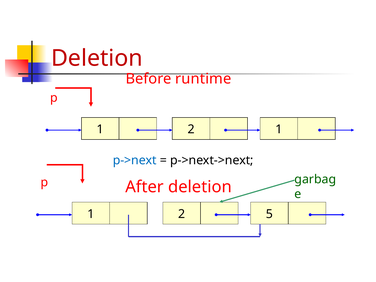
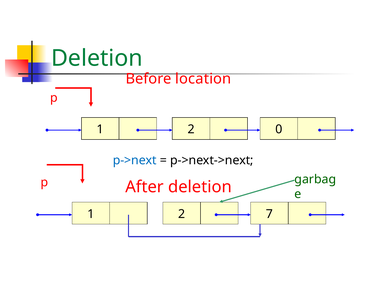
Deletion colour: red -> green (97, 58)
runtime: runtime -> location (203, 79)
2 1: 1 -> 0 (279, 129)
5: 5 -> 7 (269, 214)
